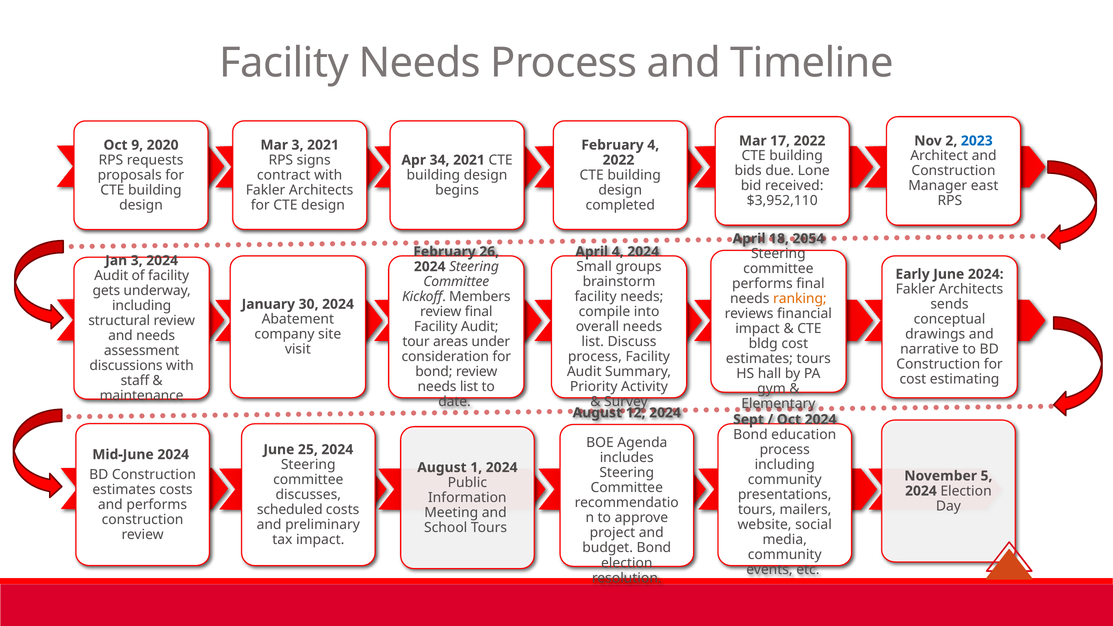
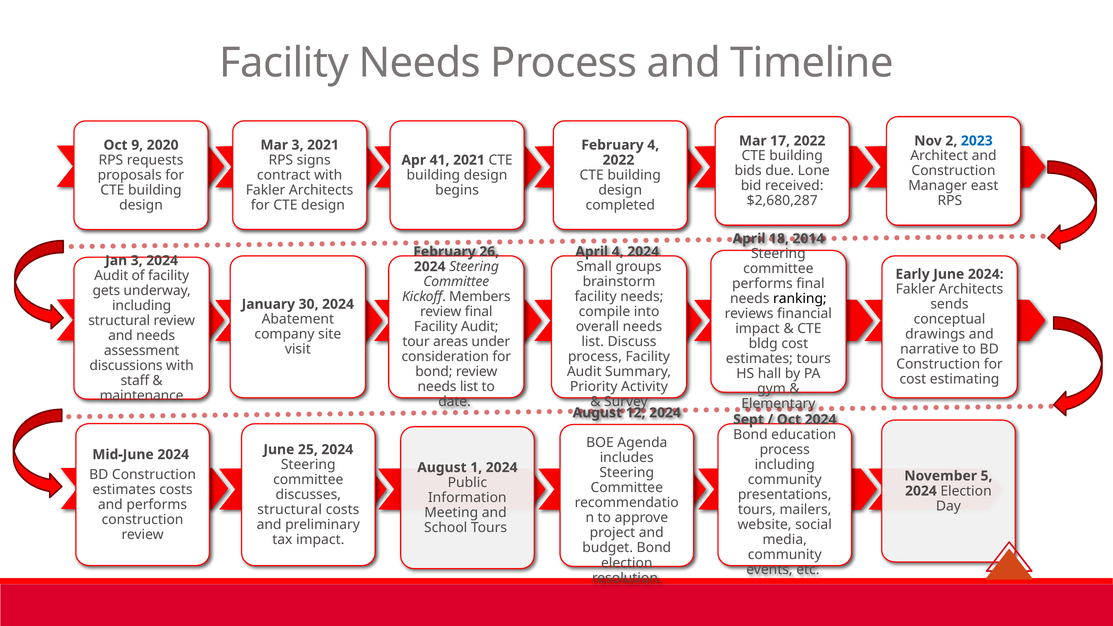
34: 34 -> 41 (440, 160)
$3,952,110: $3,952,110 -> $2,680,287 (782, 201)
2054: 2054 -> 2014 (808, 239)
ranking colour: orange -> black (800, 299)
scheduled: scheduled -> structural (290, 510)
